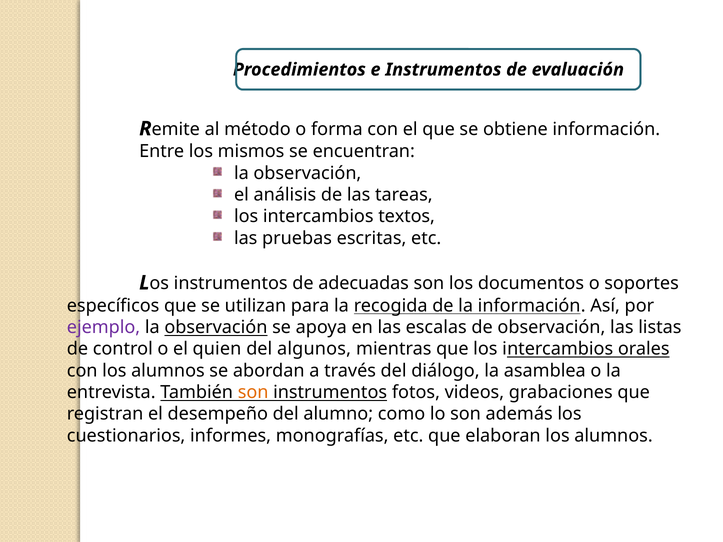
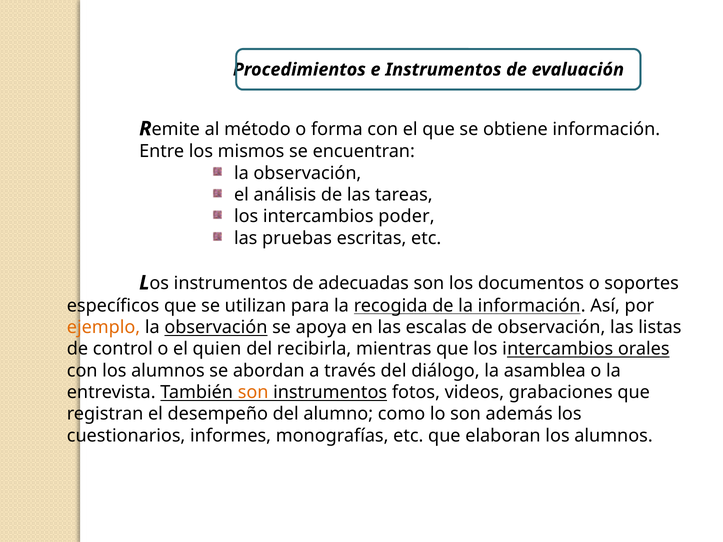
textos: textos -> poder (406, 217)
ejemplo colour: purple -> orange (104, 327)
algunos: algunos -> recibirla (314, 349)
